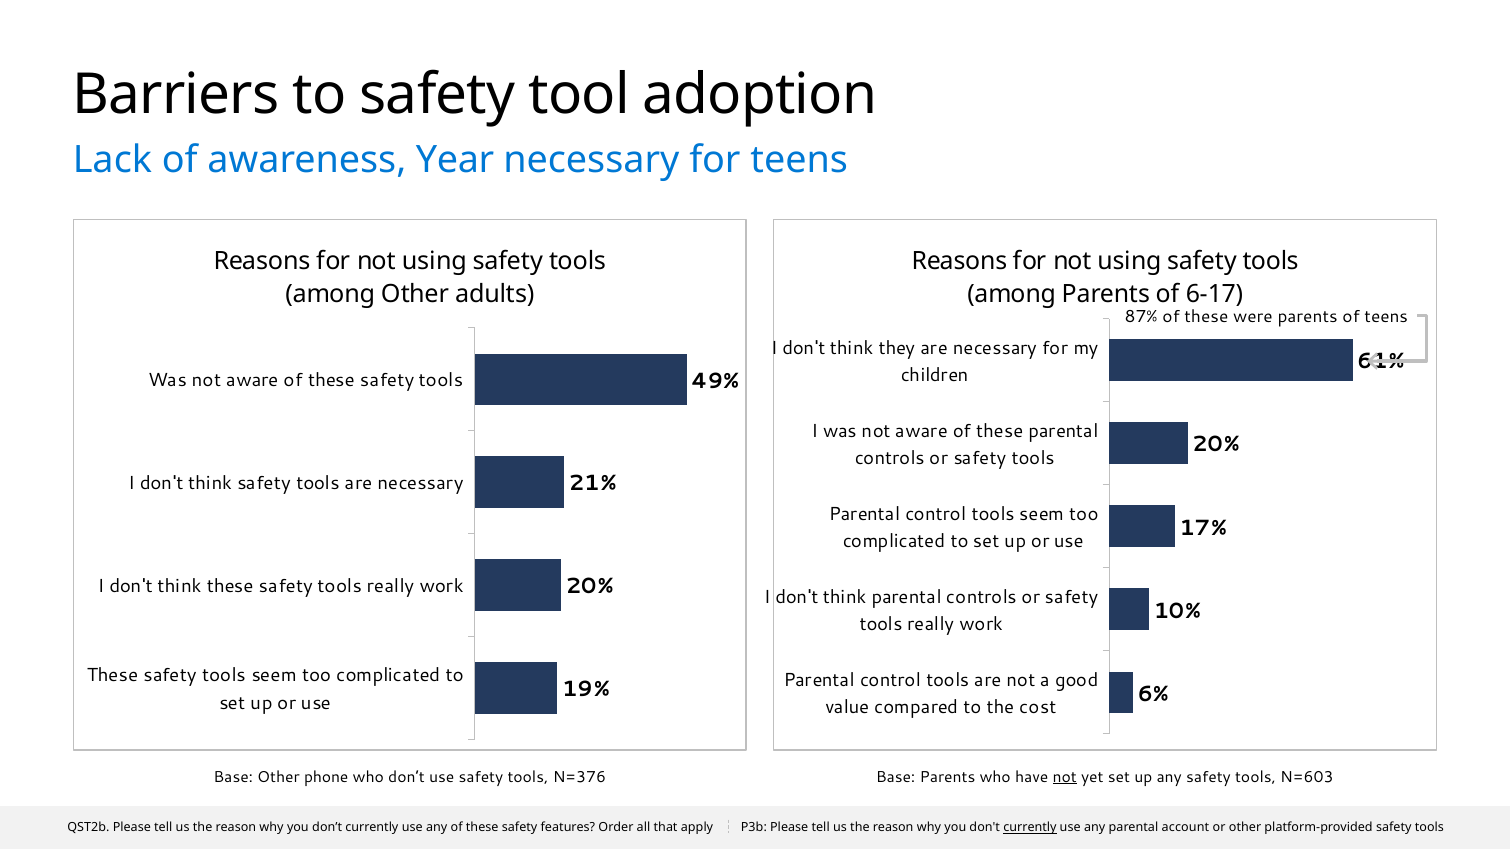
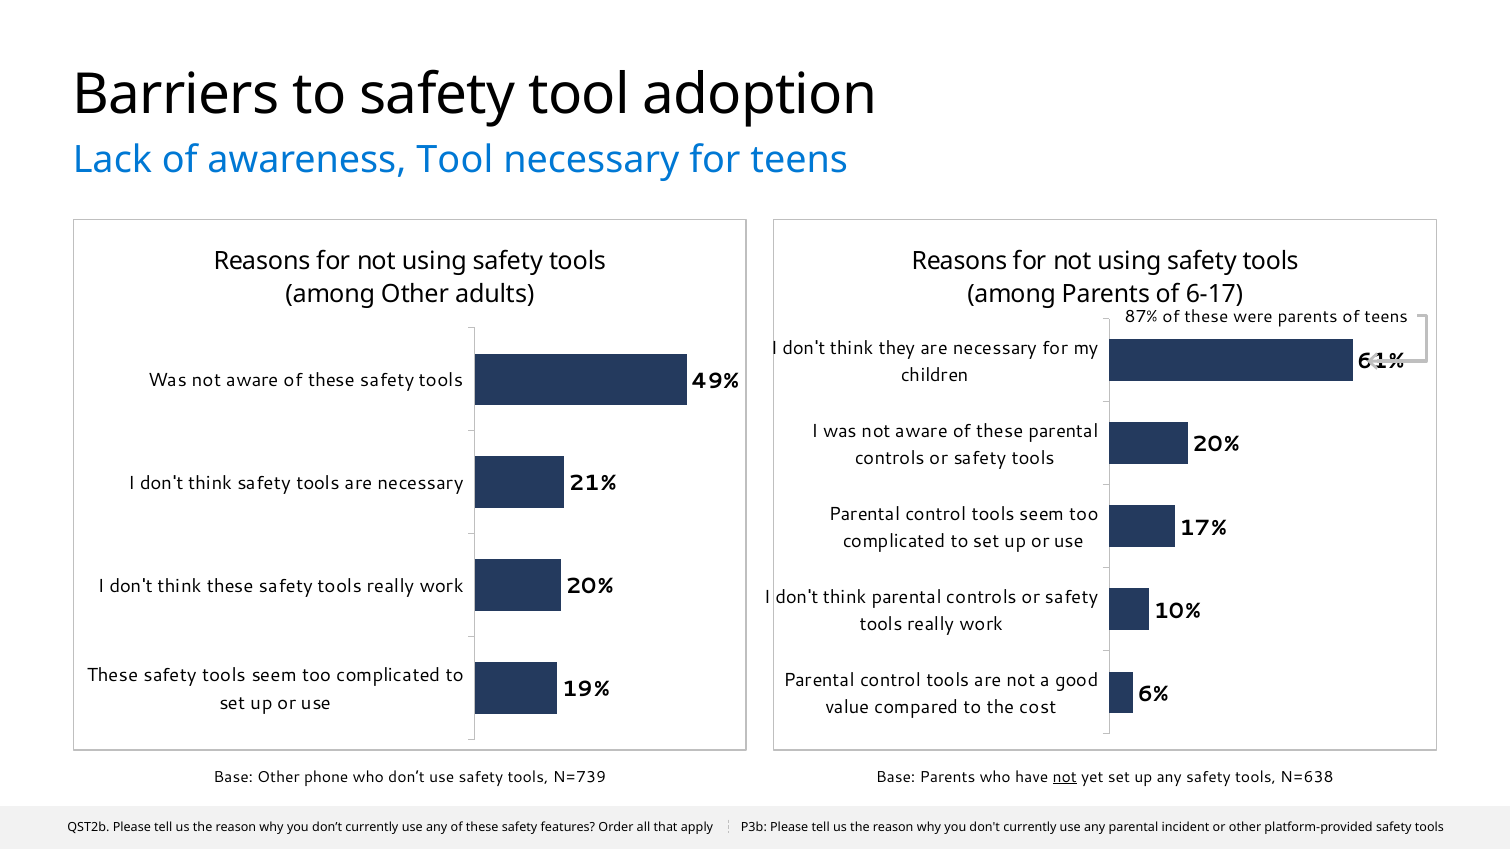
awareness Year: Year -> Tool (455, 160)
N=376: N=376 -> N=739 (579, 777)
N=603: N=603 -> N=638 (1307, 777)
currently underline: present -> none (1030, 828)
account: account -> incident (1186, 828)
